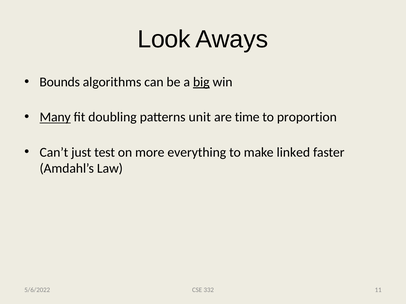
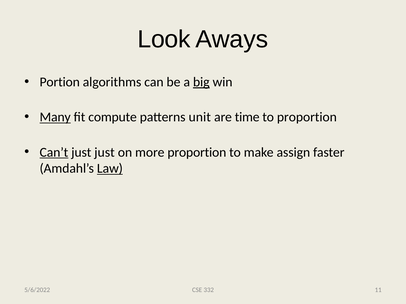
Bounds: Bounds -> Portion (60, 82)
doubling: doubling -> compute (113, 117)
Can’t underline: none -> present (54, 153)
just test: test -> just (105, 153)
more everything: everything -> proportion (197, 153)
linked: linked -> assign (293, 153)
Law underline: none -> present (110, 169)
